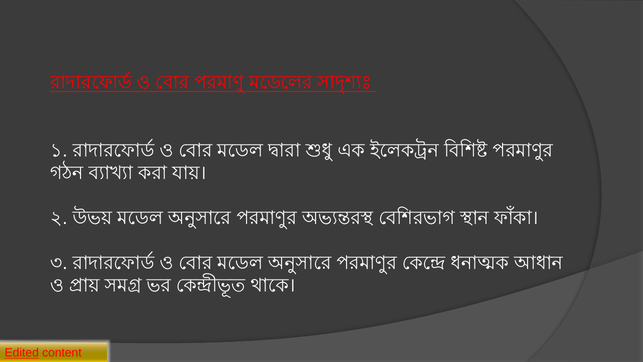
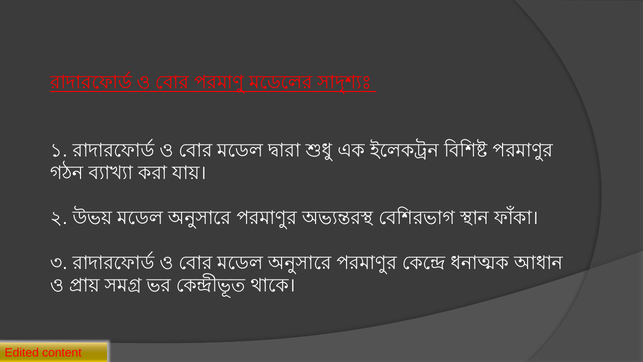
Edited underline: present -> none (22, 353)
